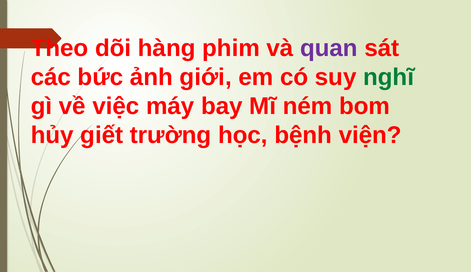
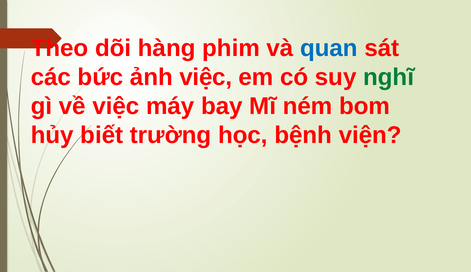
quan colour: purple -> blue (329, 48)
ảnh giới: giới -> việc (206, 77)
giết: giết -> biết (102, 135)
